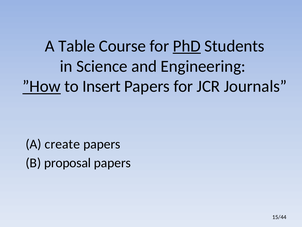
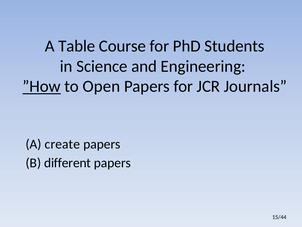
PhD underline: present -> none (187, 46)
Insert: Insert -> Open (101, 86)
proposal: proposal -> different (68, 163)
